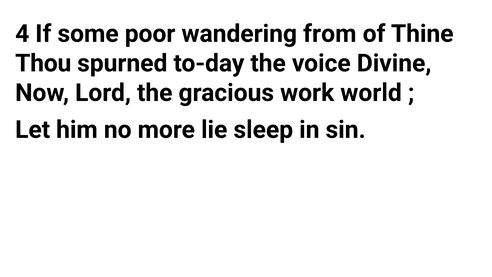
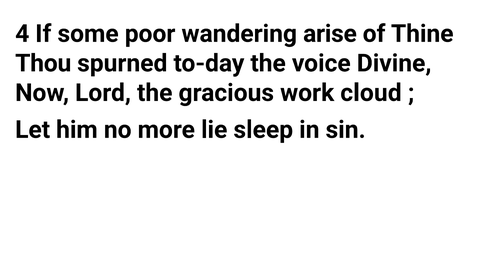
from: from -> arise (330, 34)
world: world -> cloud (371, 93)
